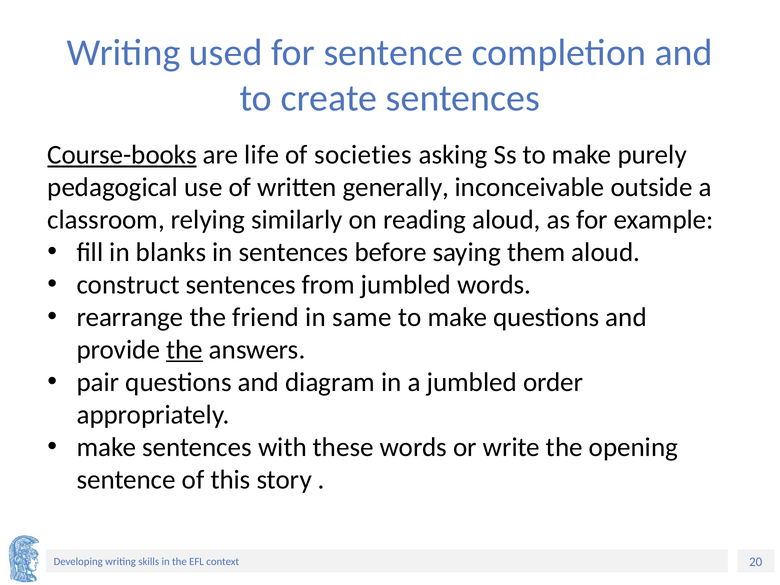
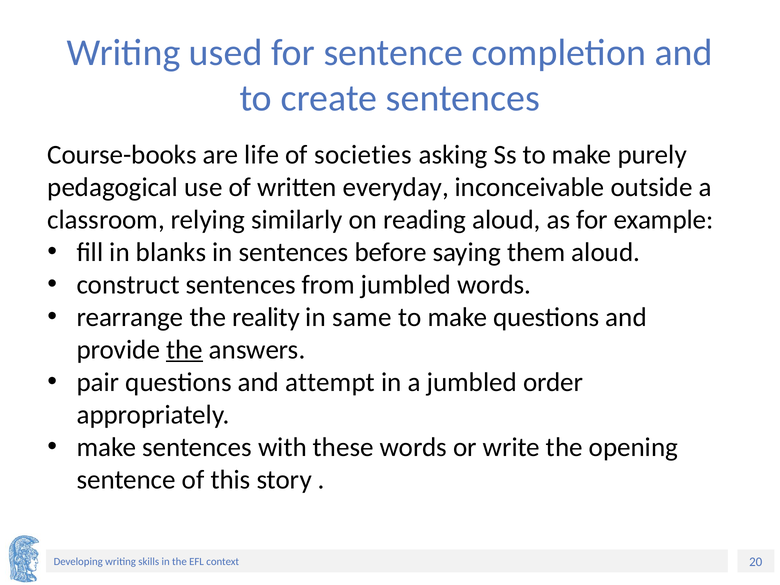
Course-books underline: present -> none (122, 155)
generally: generally -> everyday (396, 187)
friend: friend -> reality (266, 317)
diagram: diagram -> attempt (330, 382)
